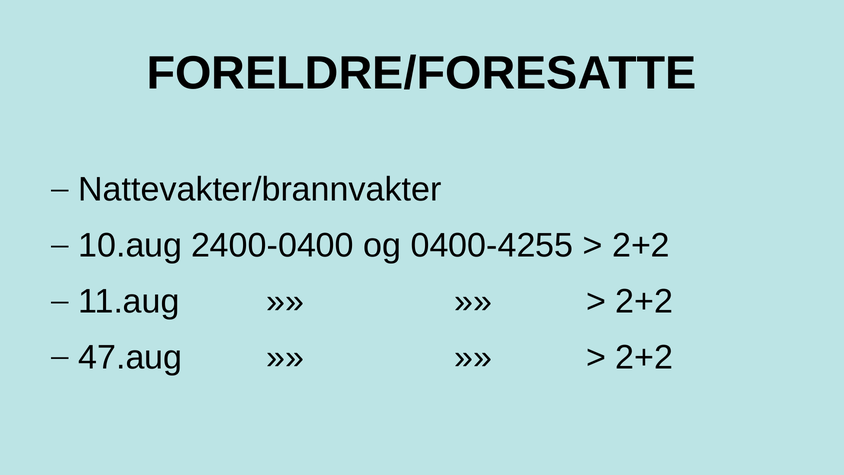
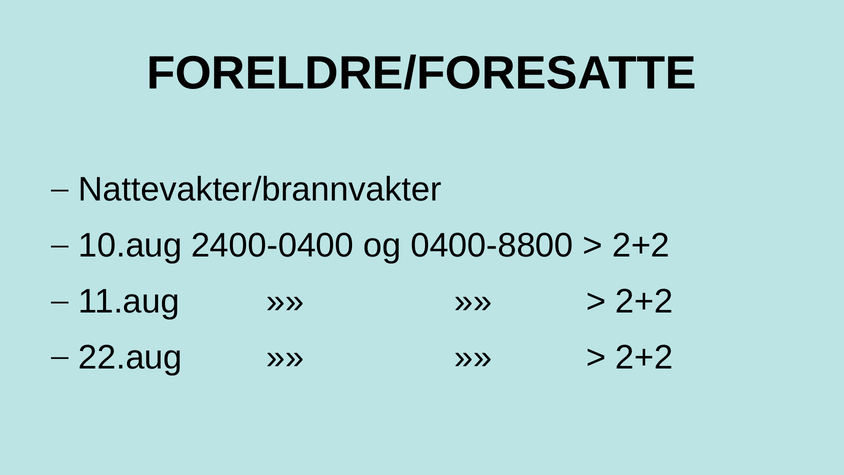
0400-4255: 0400-4255 -> 0400-8800 (492, 245)
47.aug: 47.aug -> 22.aug (130, 357)
